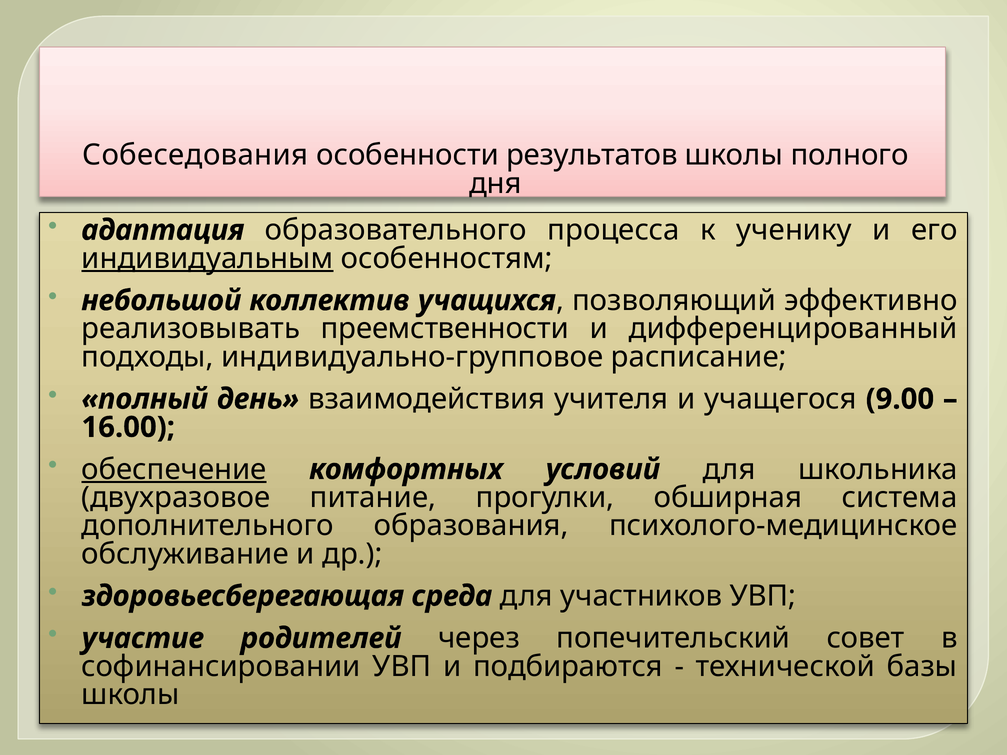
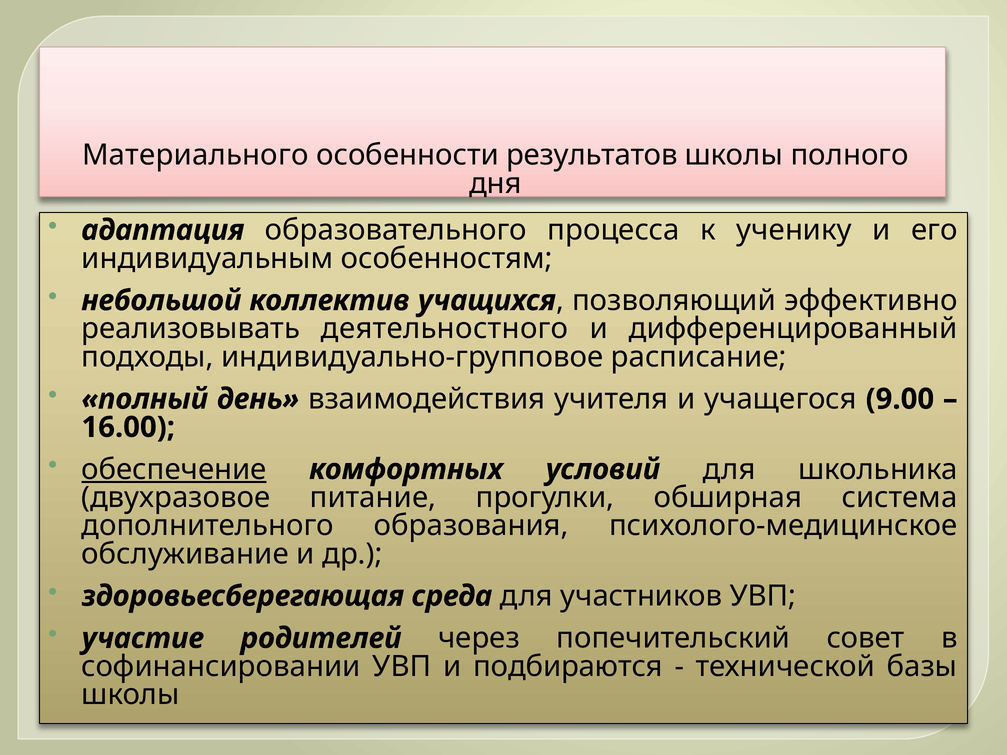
Собеседования: Собеседования -> Материального (195, 155)
индивидуальным underline: present -> none (207, 258)
преемственности: преемственности -> деятельностного (445, 329)
